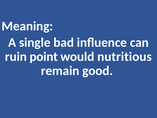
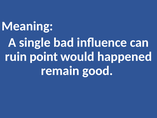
nutritious: nutritious -> happened (125, 57)
